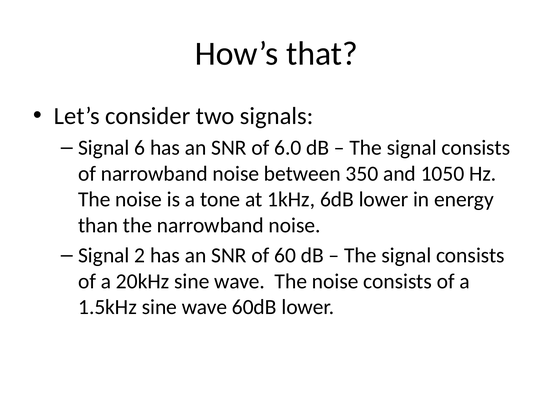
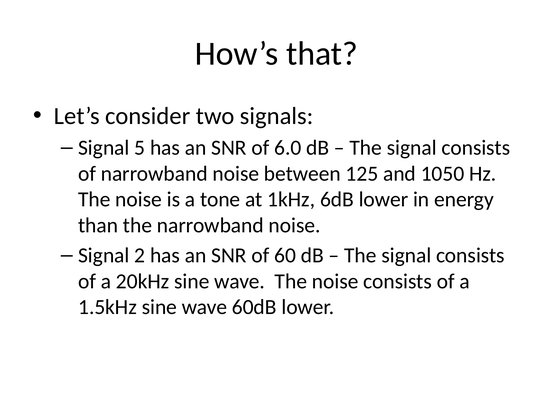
6: 6 -> 5 (140, 148)
350: 350 -> 125 (362, 174)
